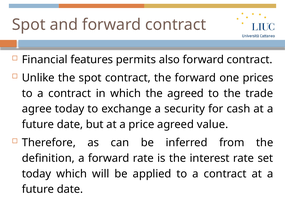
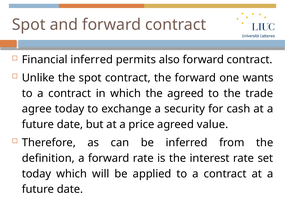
Financial features: features -> inferred (92, 60)
prices: prices -> wants (258, 78)
